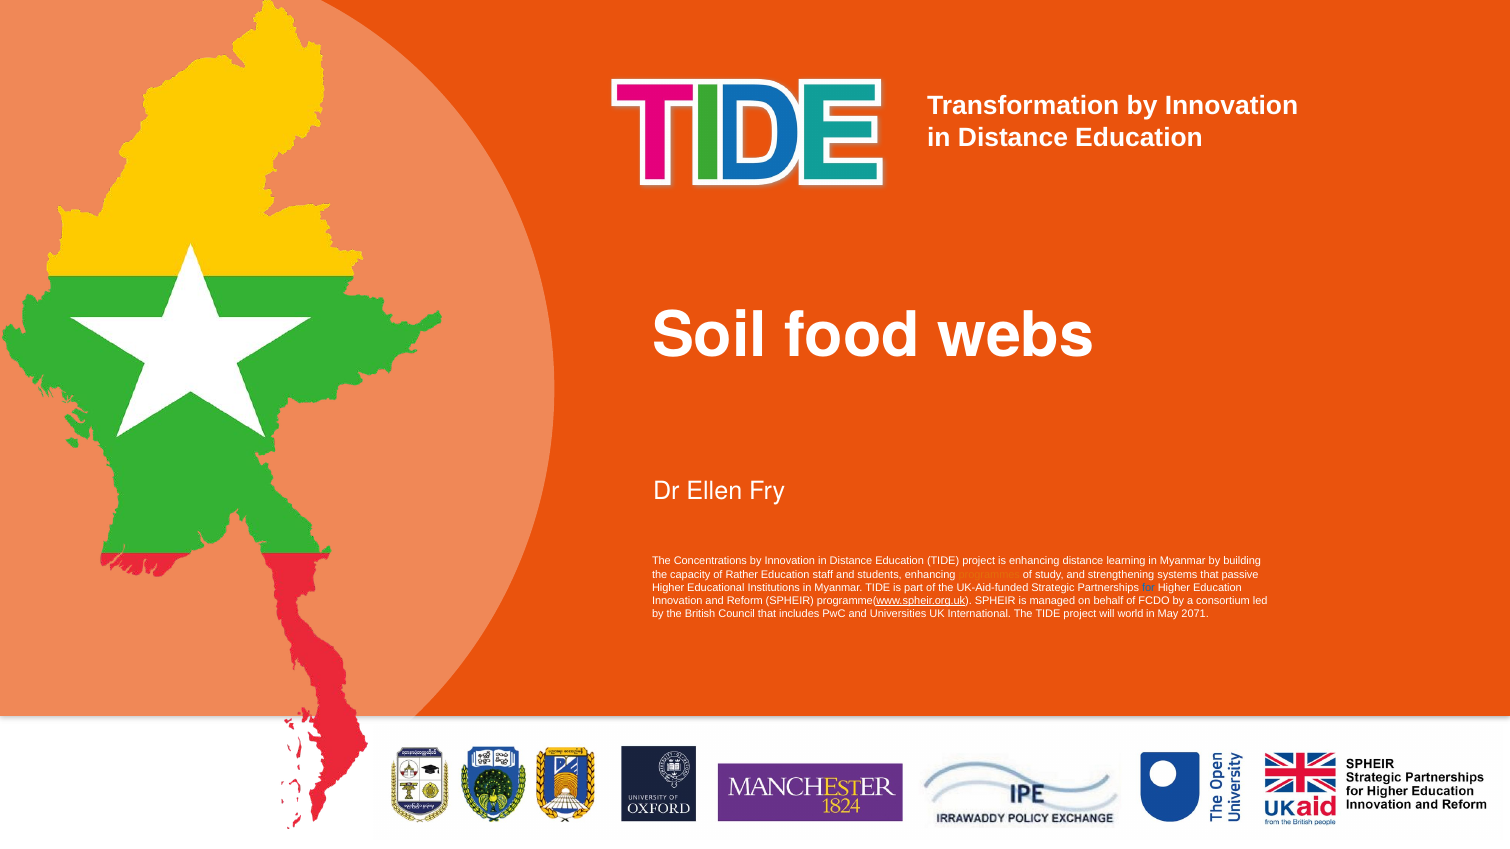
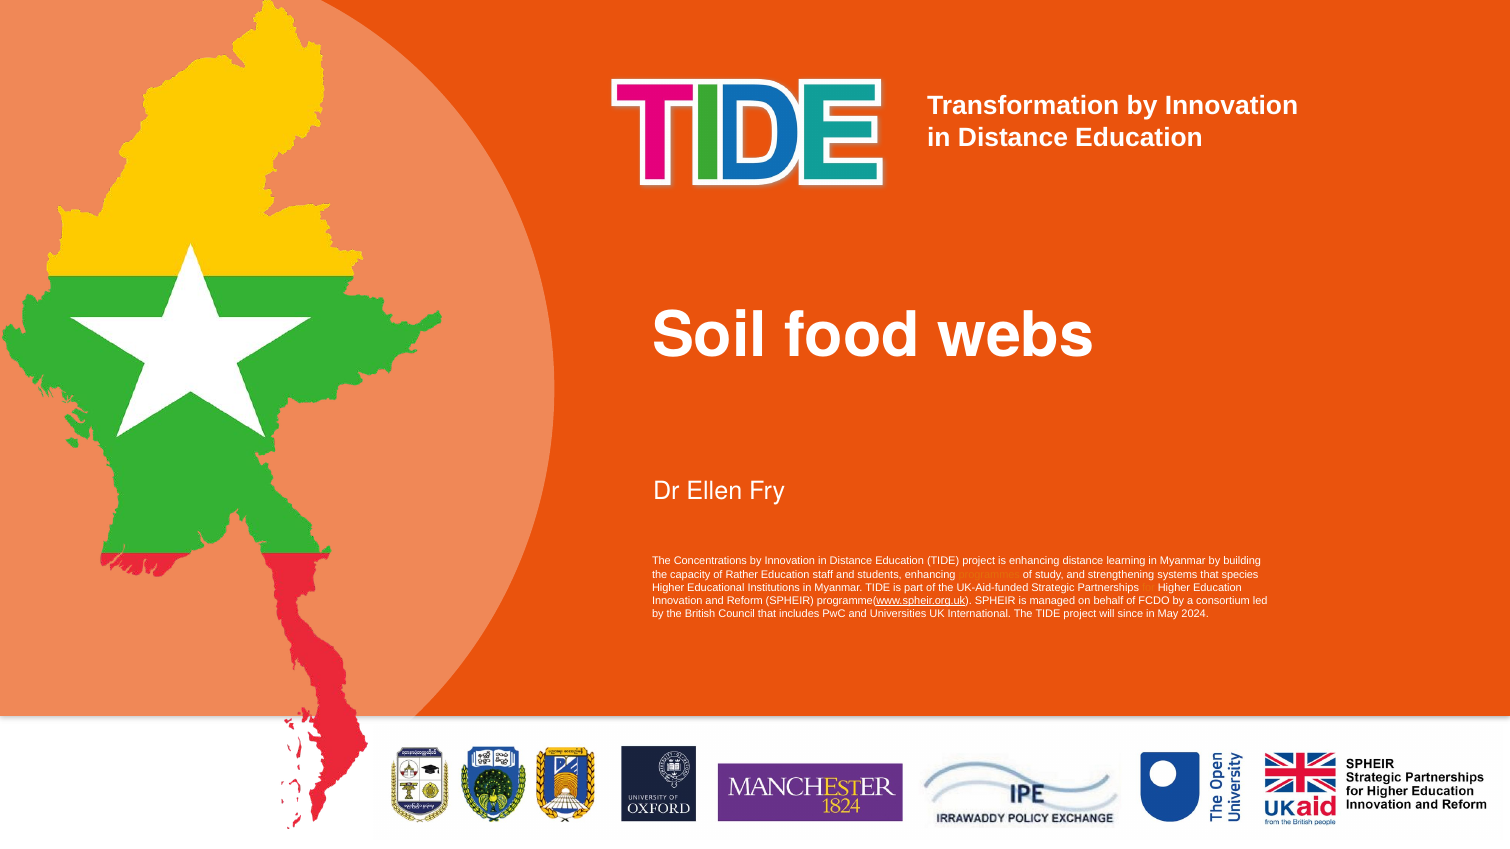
passive: passive -> species (1240, 575)
for colour: blue -> orange (1148, 588)
world: world -> since (1130, 614)
2071: 2071 -> 2024 (1195, 614)
